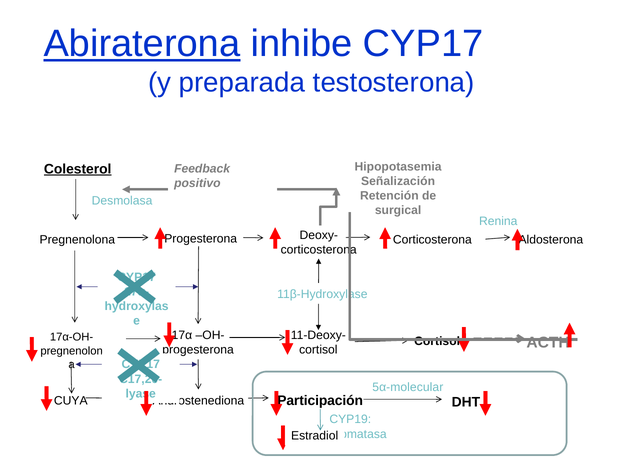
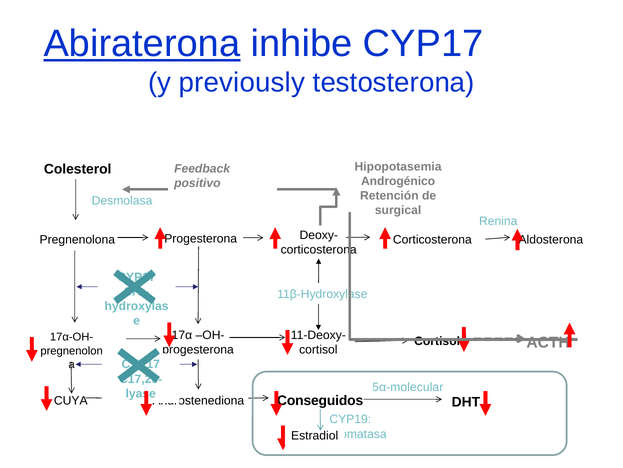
preparada: preparada -> previously (242, 82)
Colesterol underline: present -> none (78, 169)
Señalización: Señalización -> Androgénico (398, 181)
Participación: Participación -> Conseguidos (320, 400)
